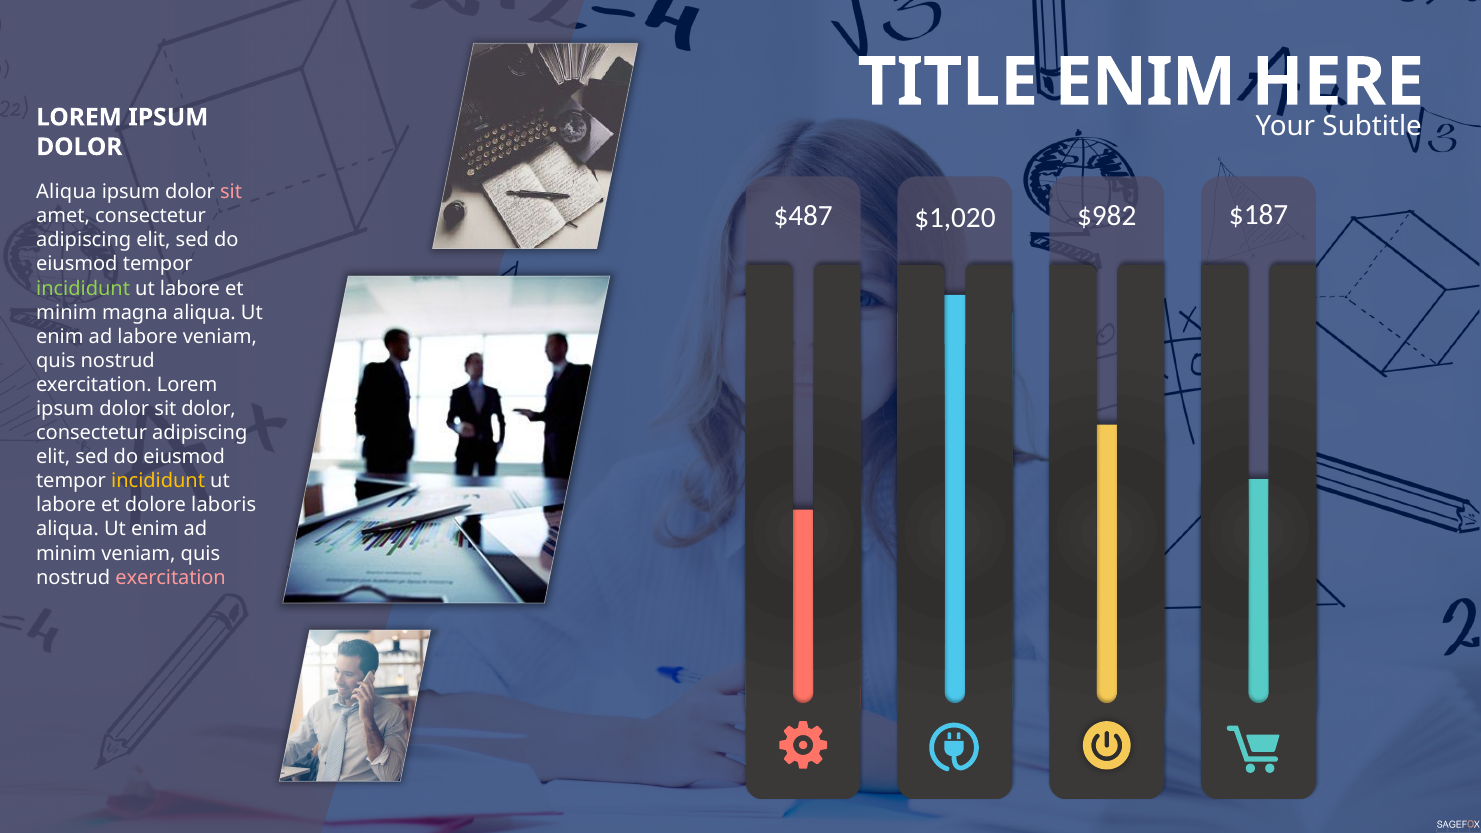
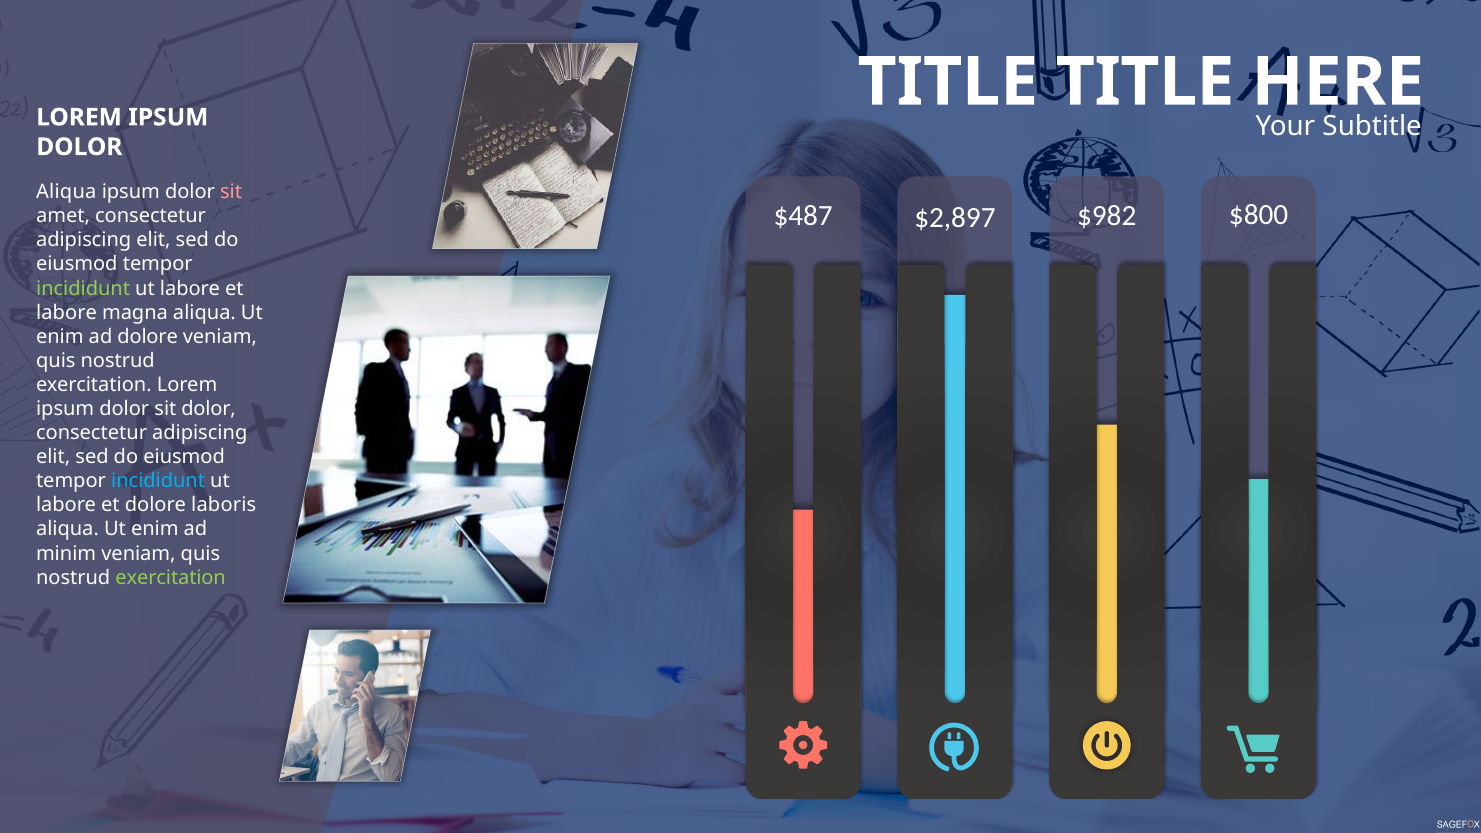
TITLE ENIM: ENIM -> TITLE (1145, 82)
$1,020: $1,020 -> $2,897 (955, 218)
$187: $187 -> $800 (1259, 215)
minim: minim -> labore (67, 313)
ad labore: labore -> dolore (148, 337)
incididunt colour: yellow -> light blue (158, 481)
exercitation colour: pink -> light green (171, 578)
